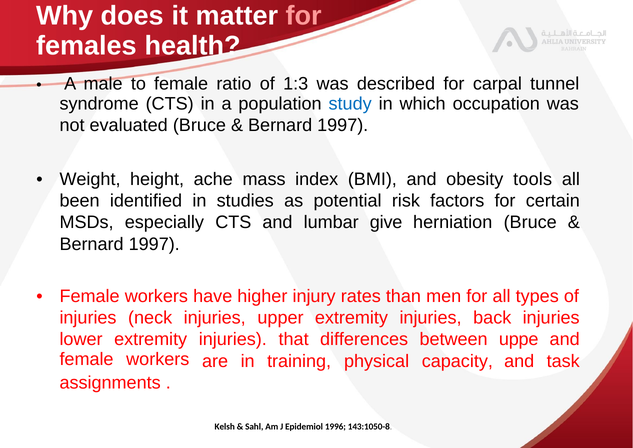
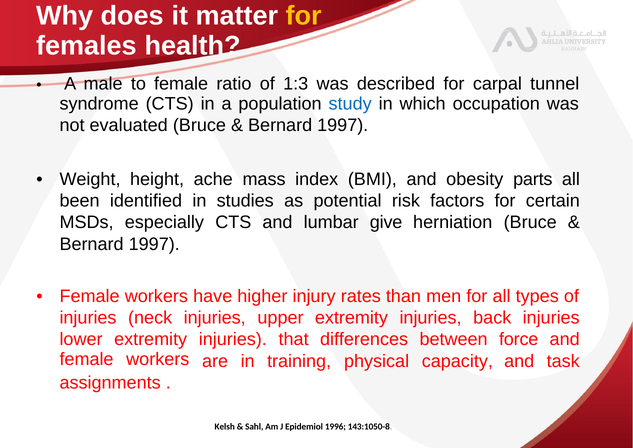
for colour: pink -> yellow (304, 16)
tools: tools -> parts (533, 179)
uppe: uppe -> force (519, 339)
